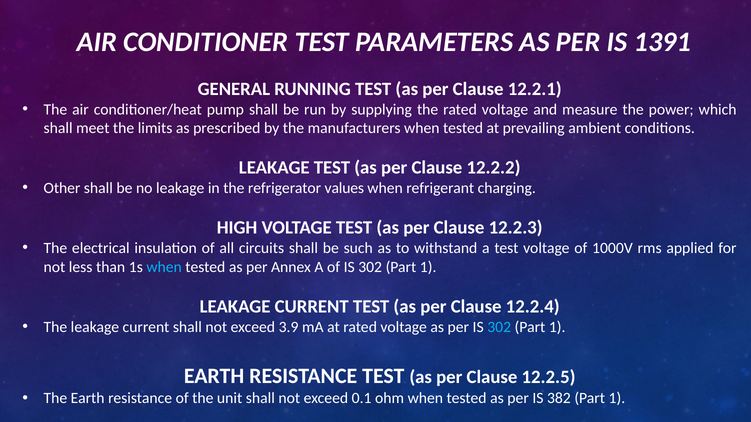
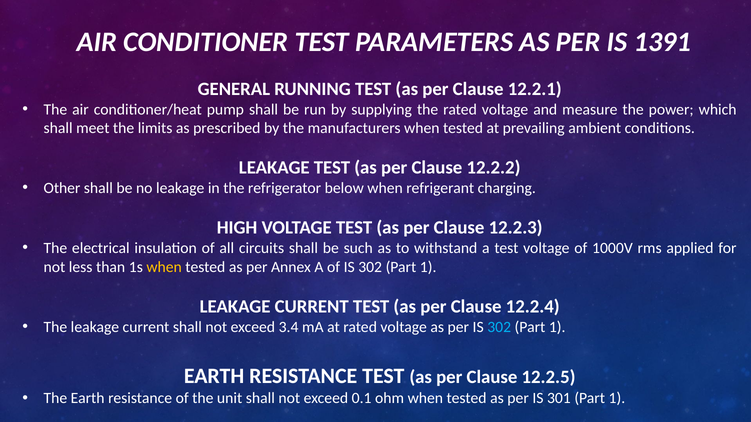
values: values -> below (344, 188)
when colour: light blue -> yellow (164, 267)
3.9: 3.9 -> 3.4 (289, 327)
382: 382 -> 301 (559, 399)
